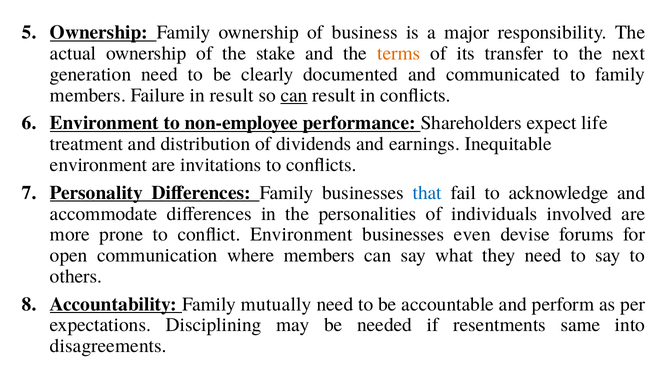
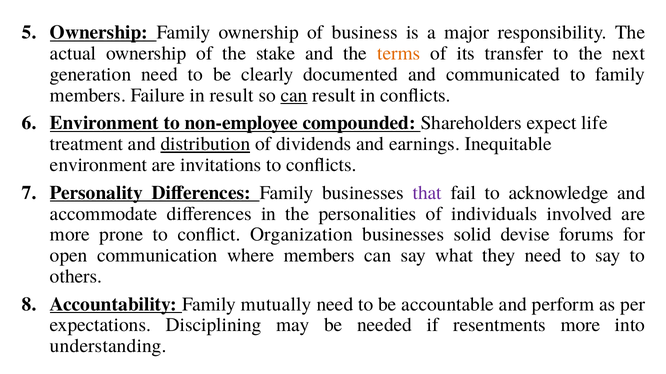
performance: performance -> compounded (359, 123)
distribution underline: none -> present (205, 144)
that colour: blue -> purple (427, 193)
conflict Environment: Environment -> Organization (301, 235)
even: even -> solid (472, 235)
resentments same: same -> more (581, 326)
disagreements: disagreements -> understanding (108, 347)
